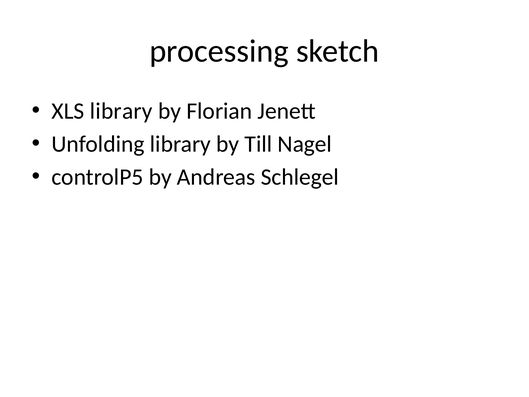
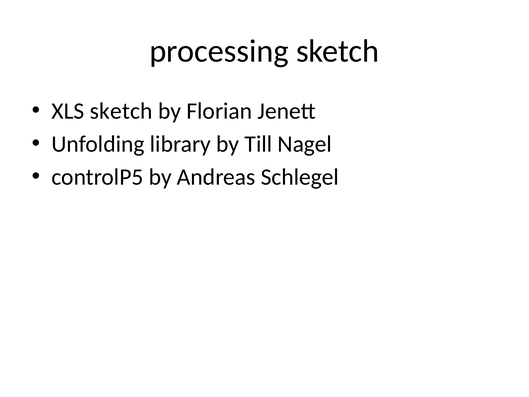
XLS library: library -> sketch (121, 111)
